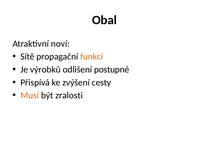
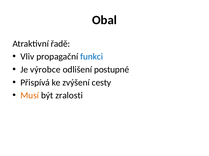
noví: noví -> řadě (60, 44)
Sítě: Sítě -> Vliv (27, 57)
funkci colour: orange -> blue (92, 57)
výrobků: výrobků -> výrobce (45, 70)
